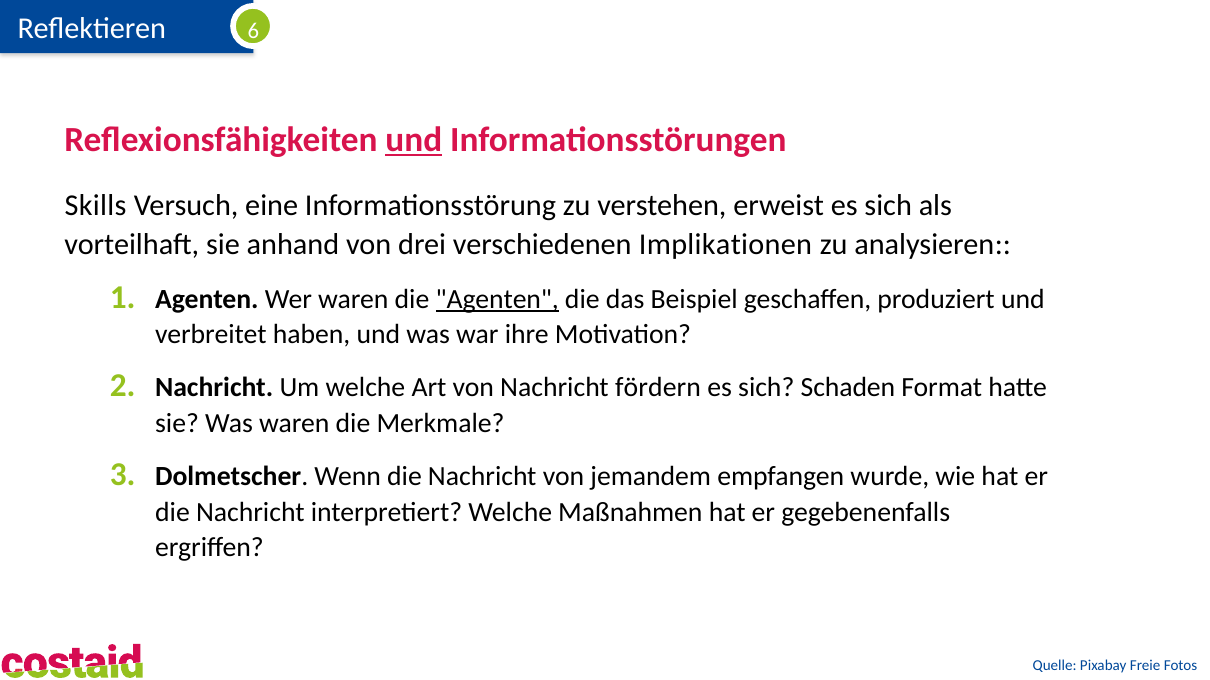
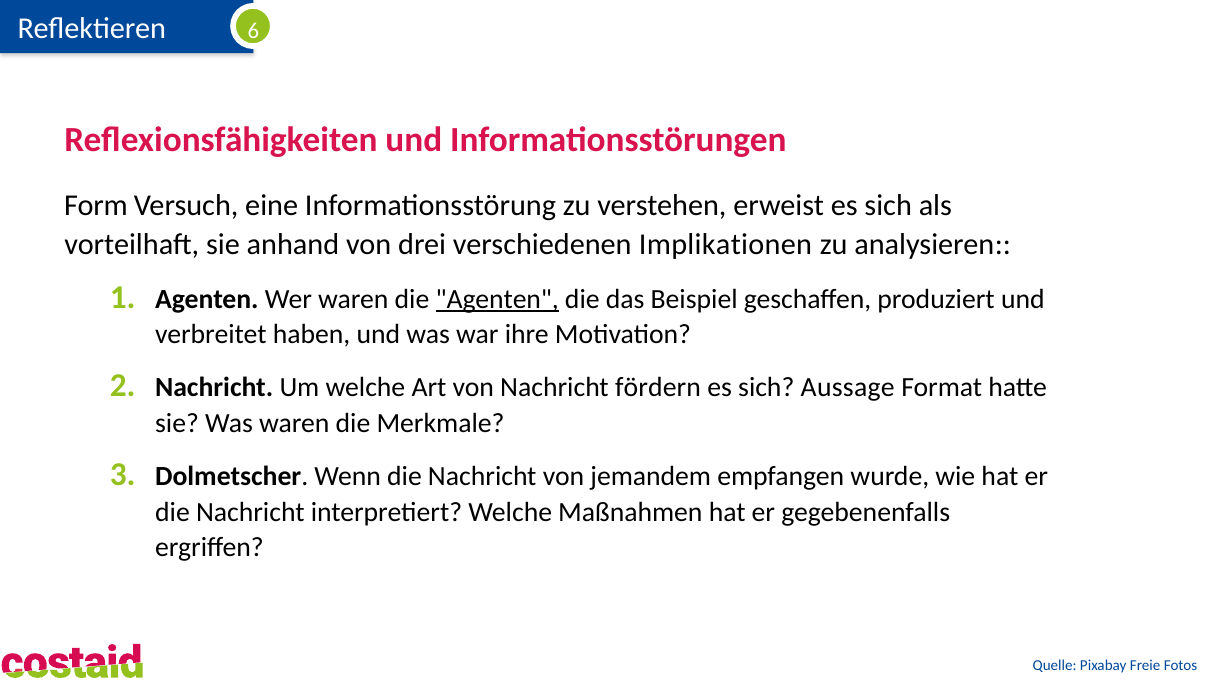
und underline: present -> none (414, 140)
Skills: Skills -> Form (96, 206)
Schaden: Schaden -> Aussage (848, 388)
